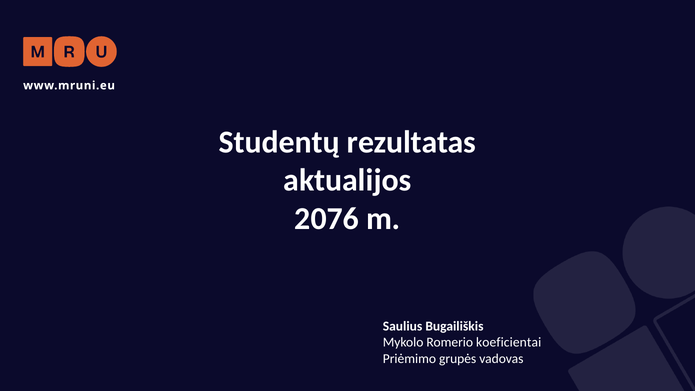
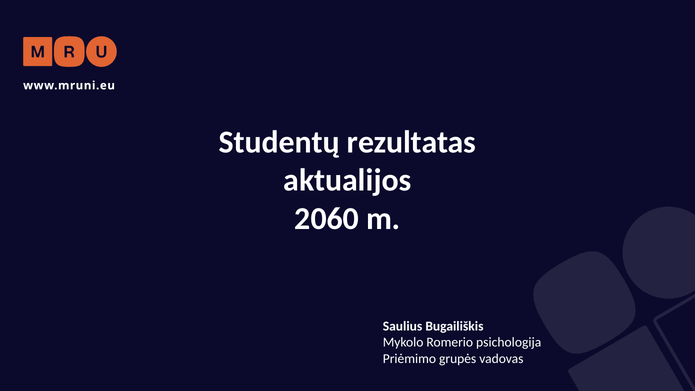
2076: 2076 -> 2060 (327, 219)
koeficientai: koeficientai -> psichologija (509, 342)
